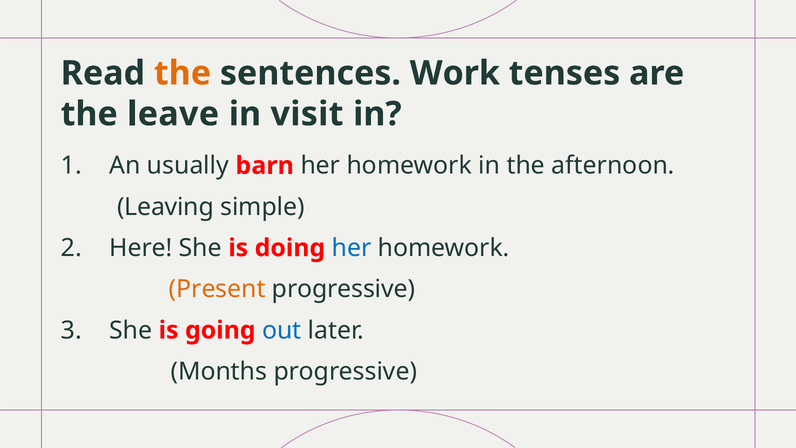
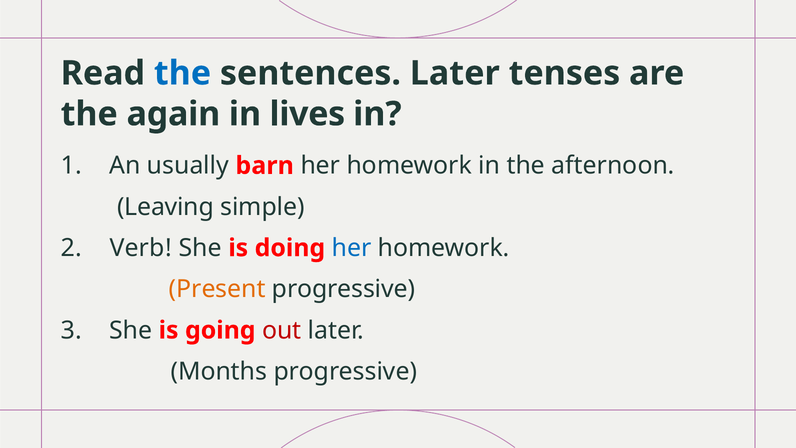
the colour: orange -> blue (182, 73)
sentences Work: Work -> Later (455, 73)
leave: leave -> again (173, 114)
visit: visit -> lives (307, 114)
Here: Here -> Verb (141, 248)
out colour: blue -> red (282, 330)
